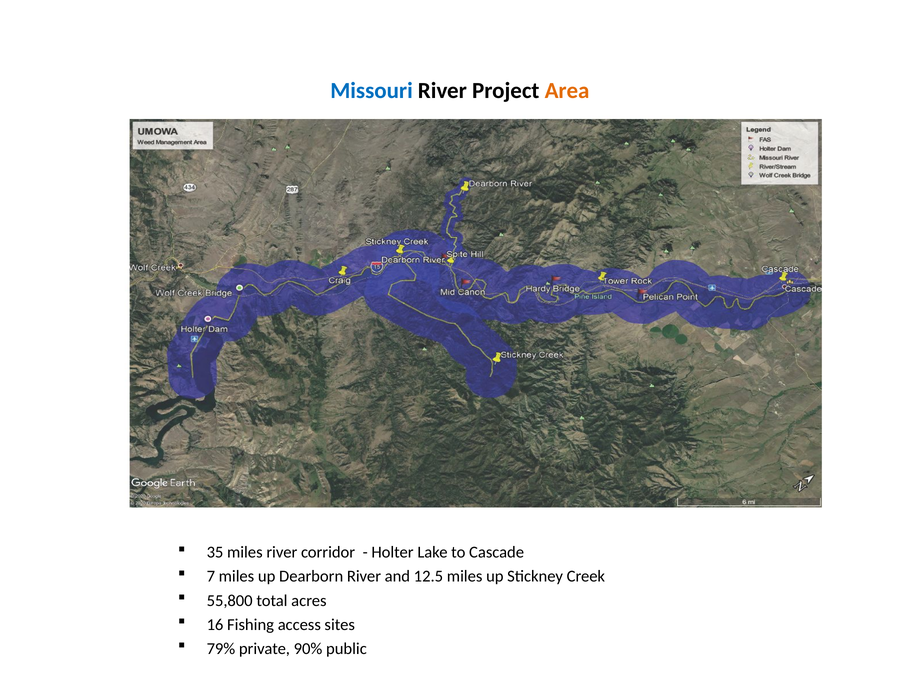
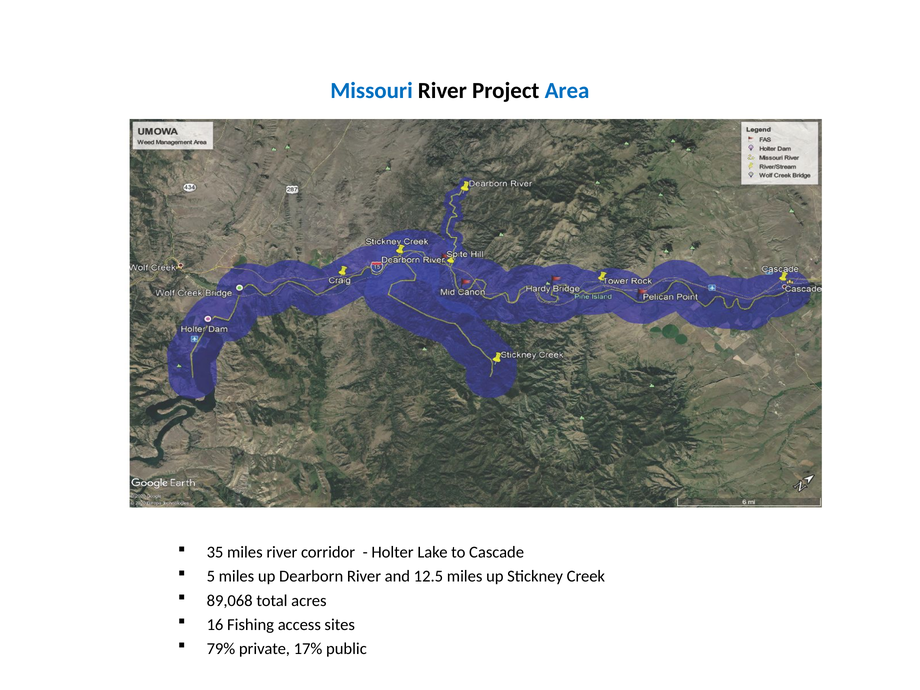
Area colour: orange -> blue (567, 90)
7: 7 -> 5 (211, 576)
55,800: 55,800 -> 89,068 (230, 601)
90%: 90% -> 17% (308, 649)
